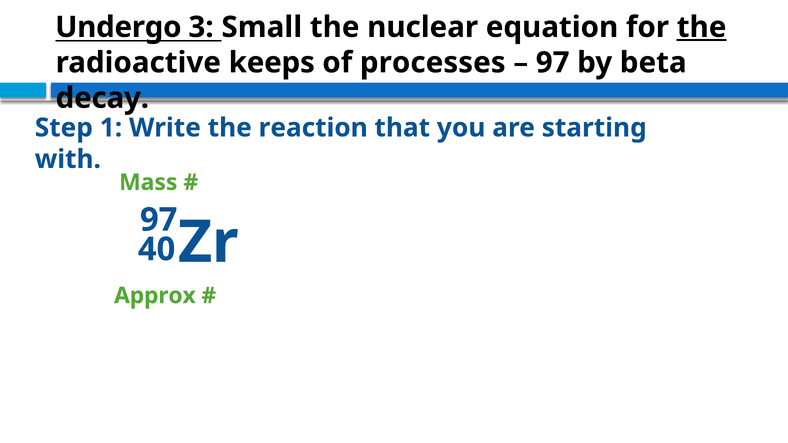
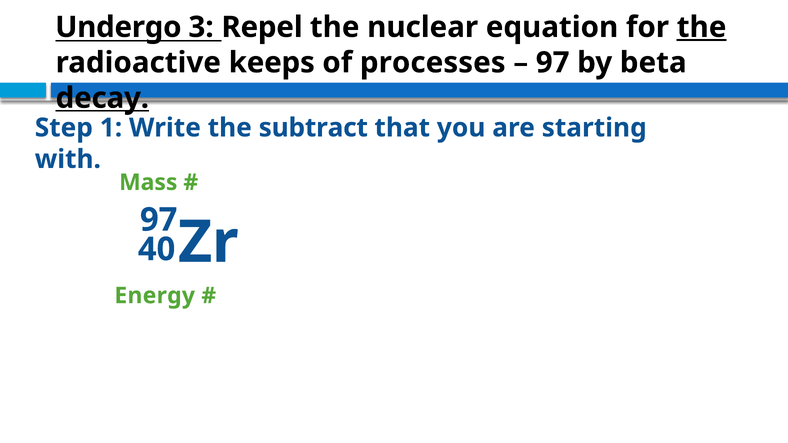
Small: Small -> Repel (262, 27)
decay underline: none -> present (102, 98)
reaction: reaction -> subtract (313, 128)
Approx: Approx -> Energy (155, 296)
